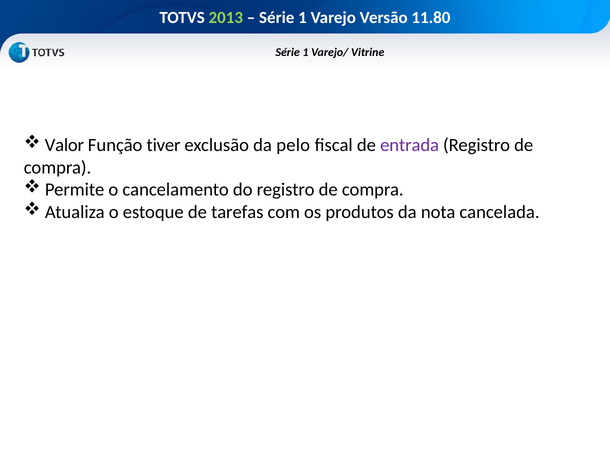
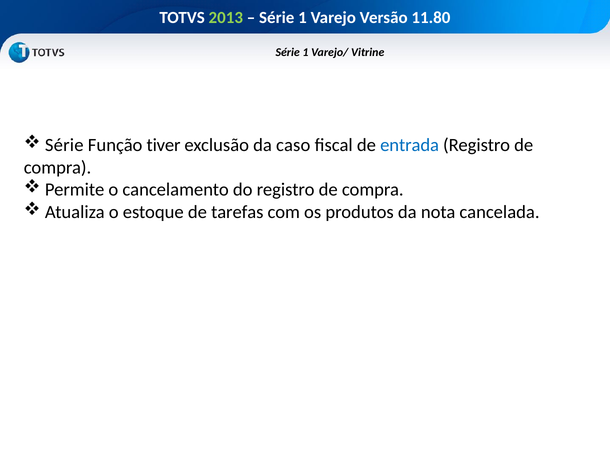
Valor: Valor -> Série (64, 145)
pelo: pelo -> caso (293, 145)
entrada colour: purple -> blue (410, 145)
